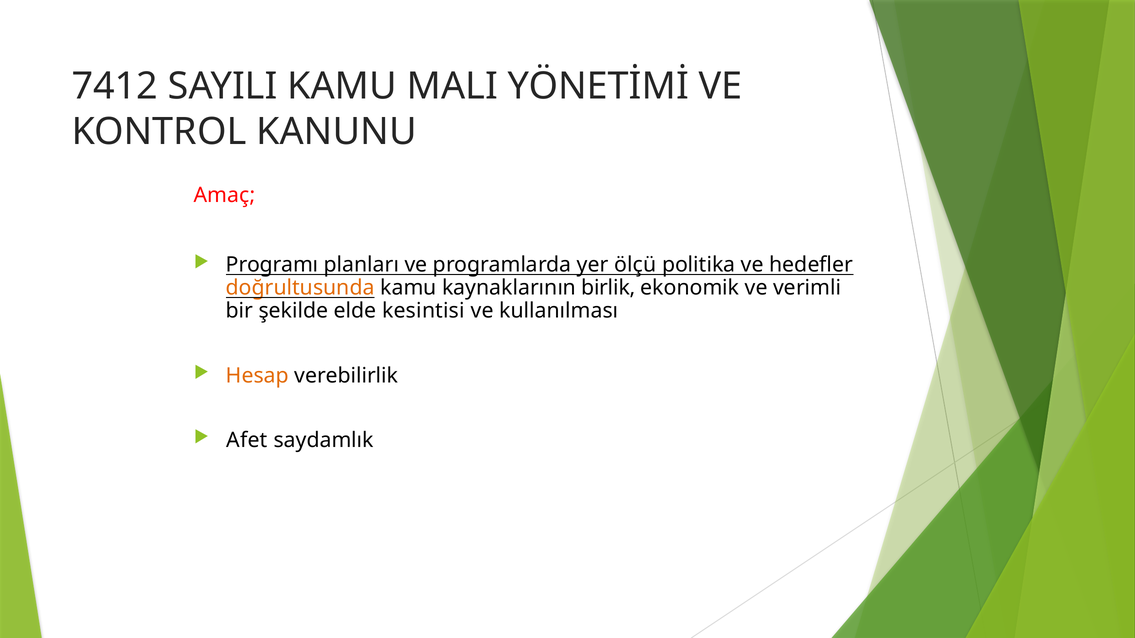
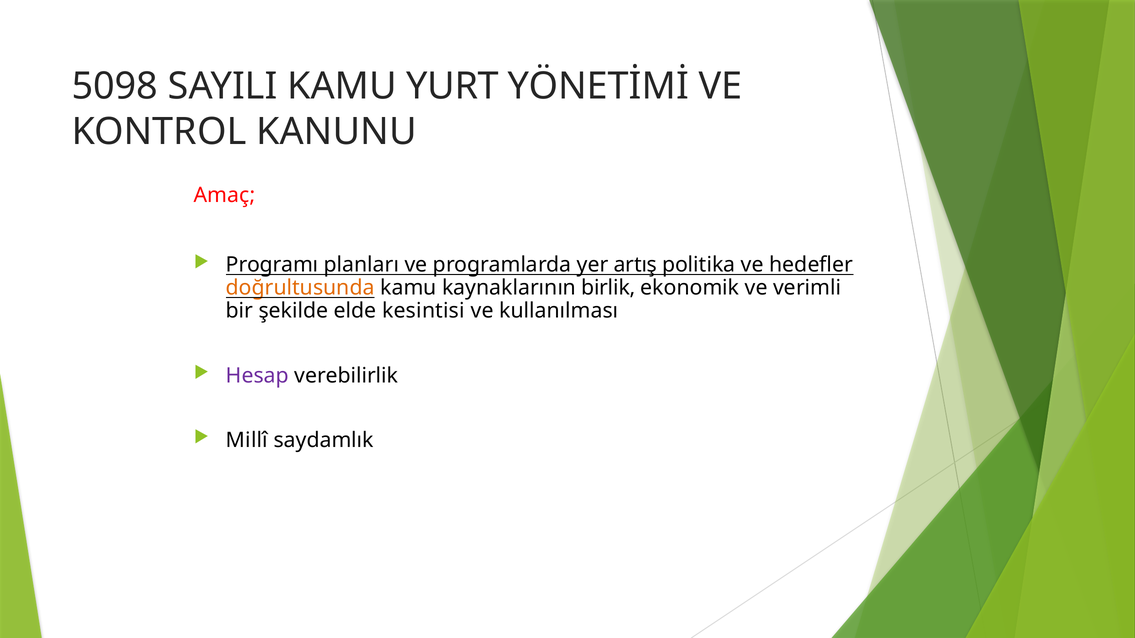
7412: 7412 -> 5098 (115, 86)
MALI: MALI -> YURT (453, 86)
ölçü: ölçü -> artış (635, 265)
Hesap colour: orange -> purple (257, 376)
Afet: Afet -> Millî (247, 441)
